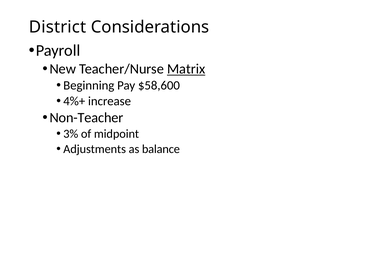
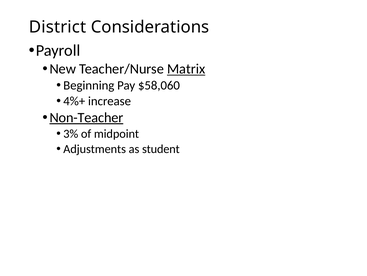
$58,600: $58,600 -> $58,060 (159, 85)
Non-Teacher underline: none -> present (86, 117)
balance: balance -> student (161, 149)
